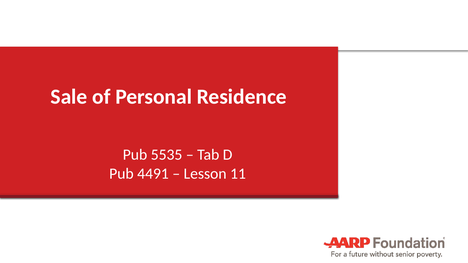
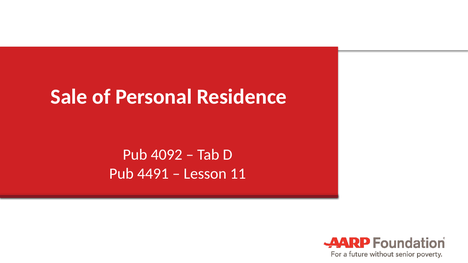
5535: 5535 -> 4092 (167, 155)
